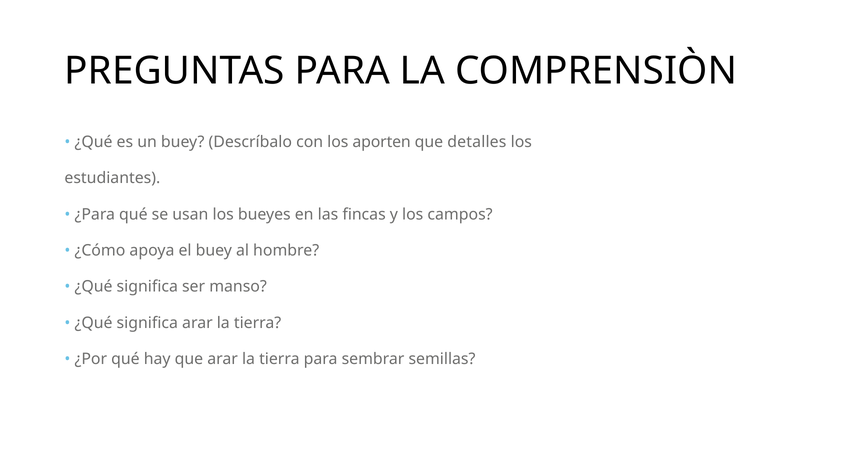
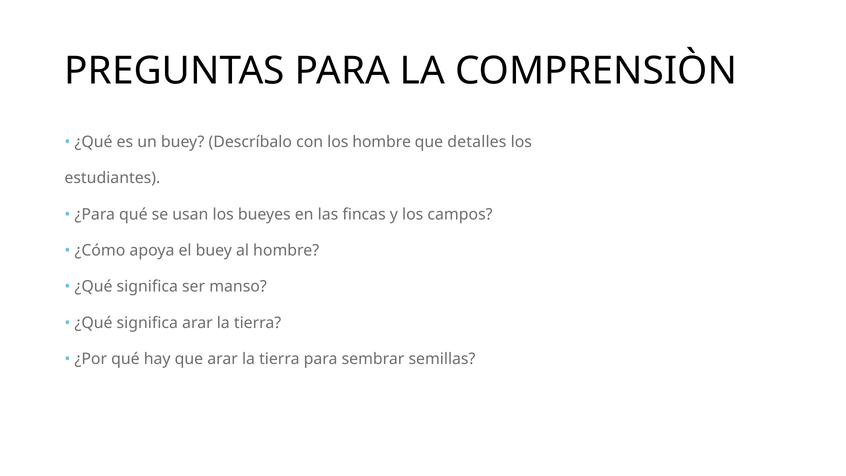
los aporten: aporten -> hombre (382, 142)
